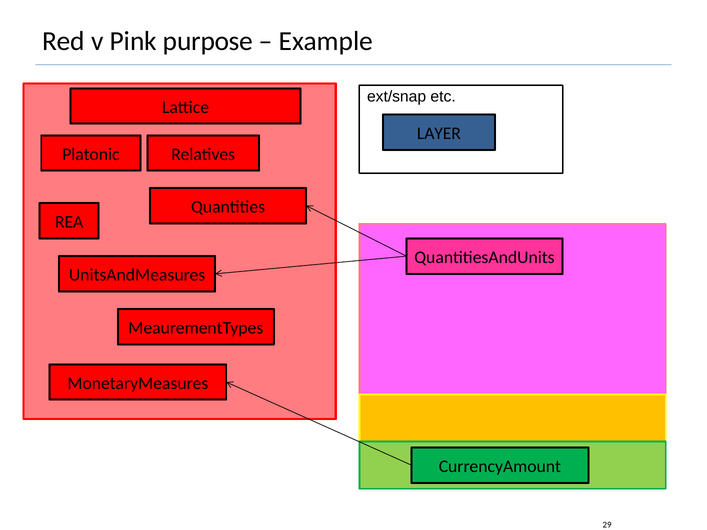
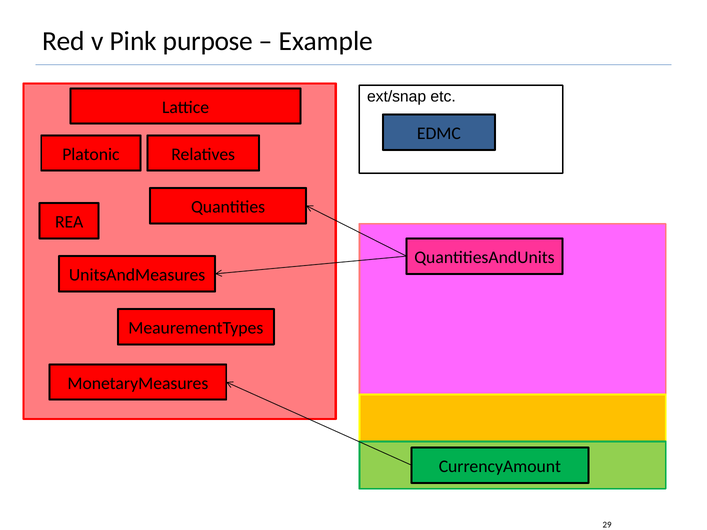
LAYER: LAYER -> EDMC (439, 133)
